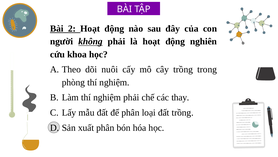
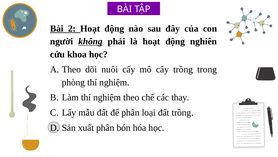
nghiệm phải: phải -> theo (131, 97)
